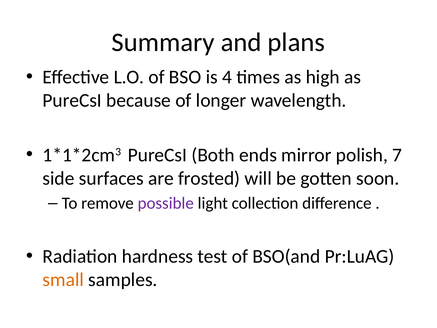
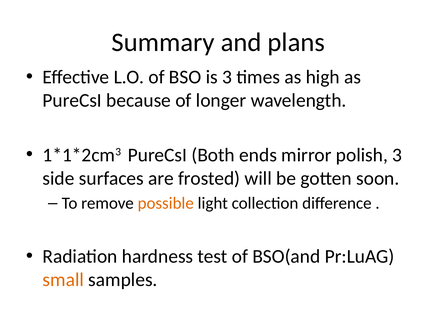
is 4: 4 -> 3 (227, 77)
polish 7: 7 -> 3 (397, 155)
possible colour: purple -> orange (166, 203)
